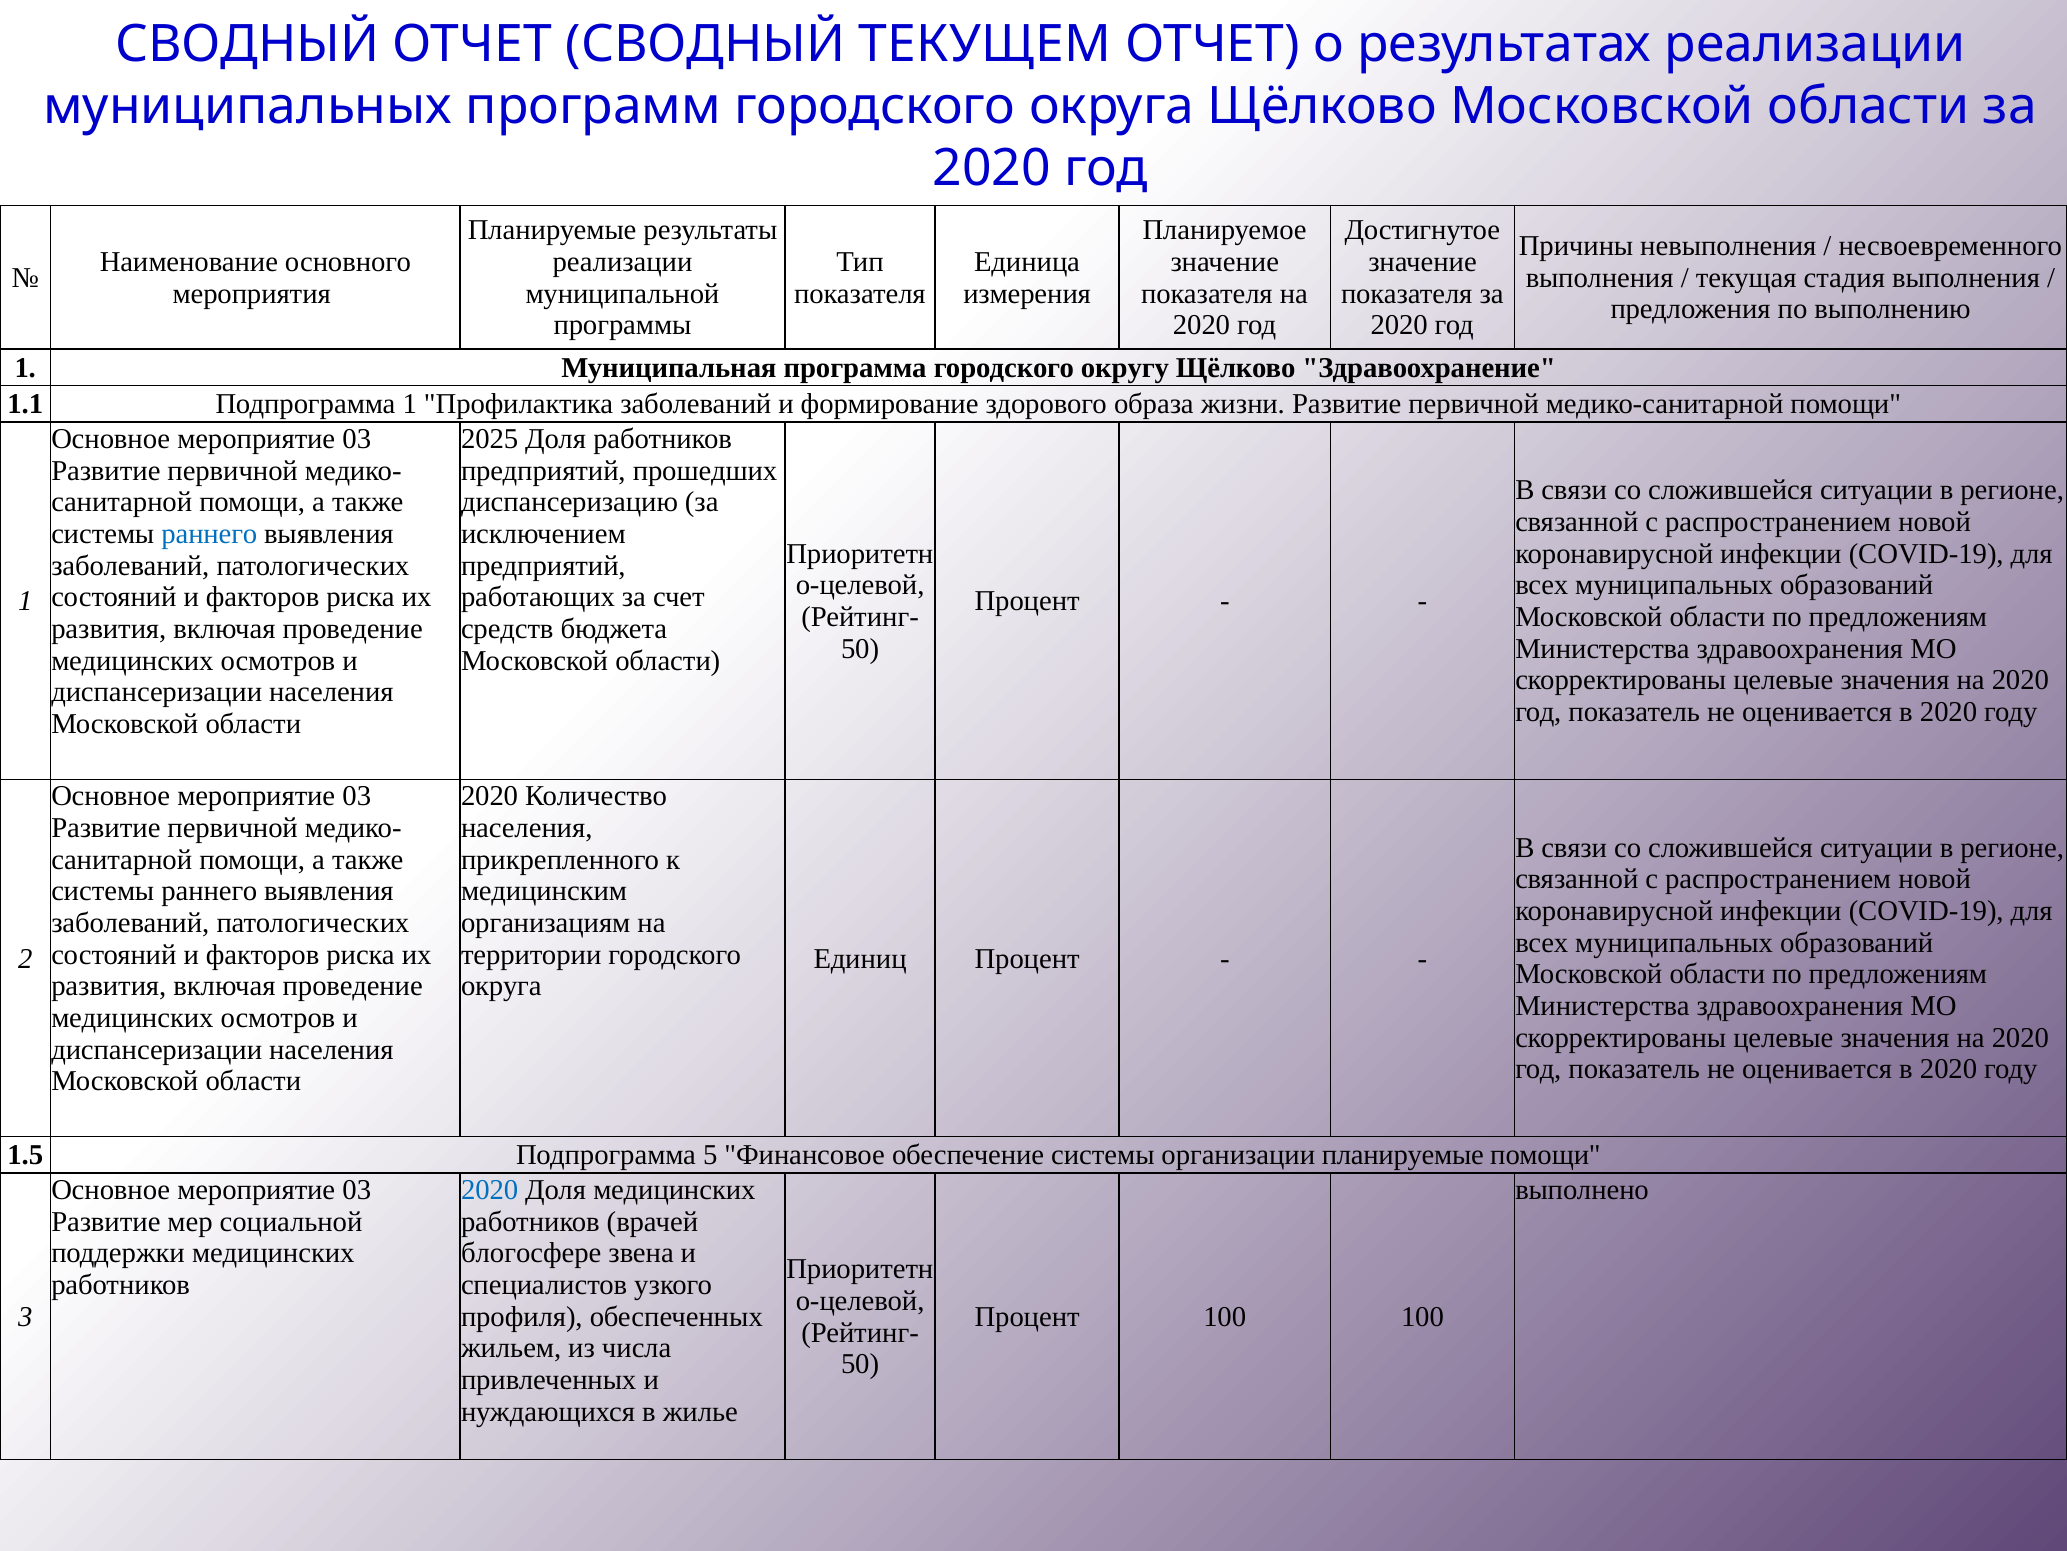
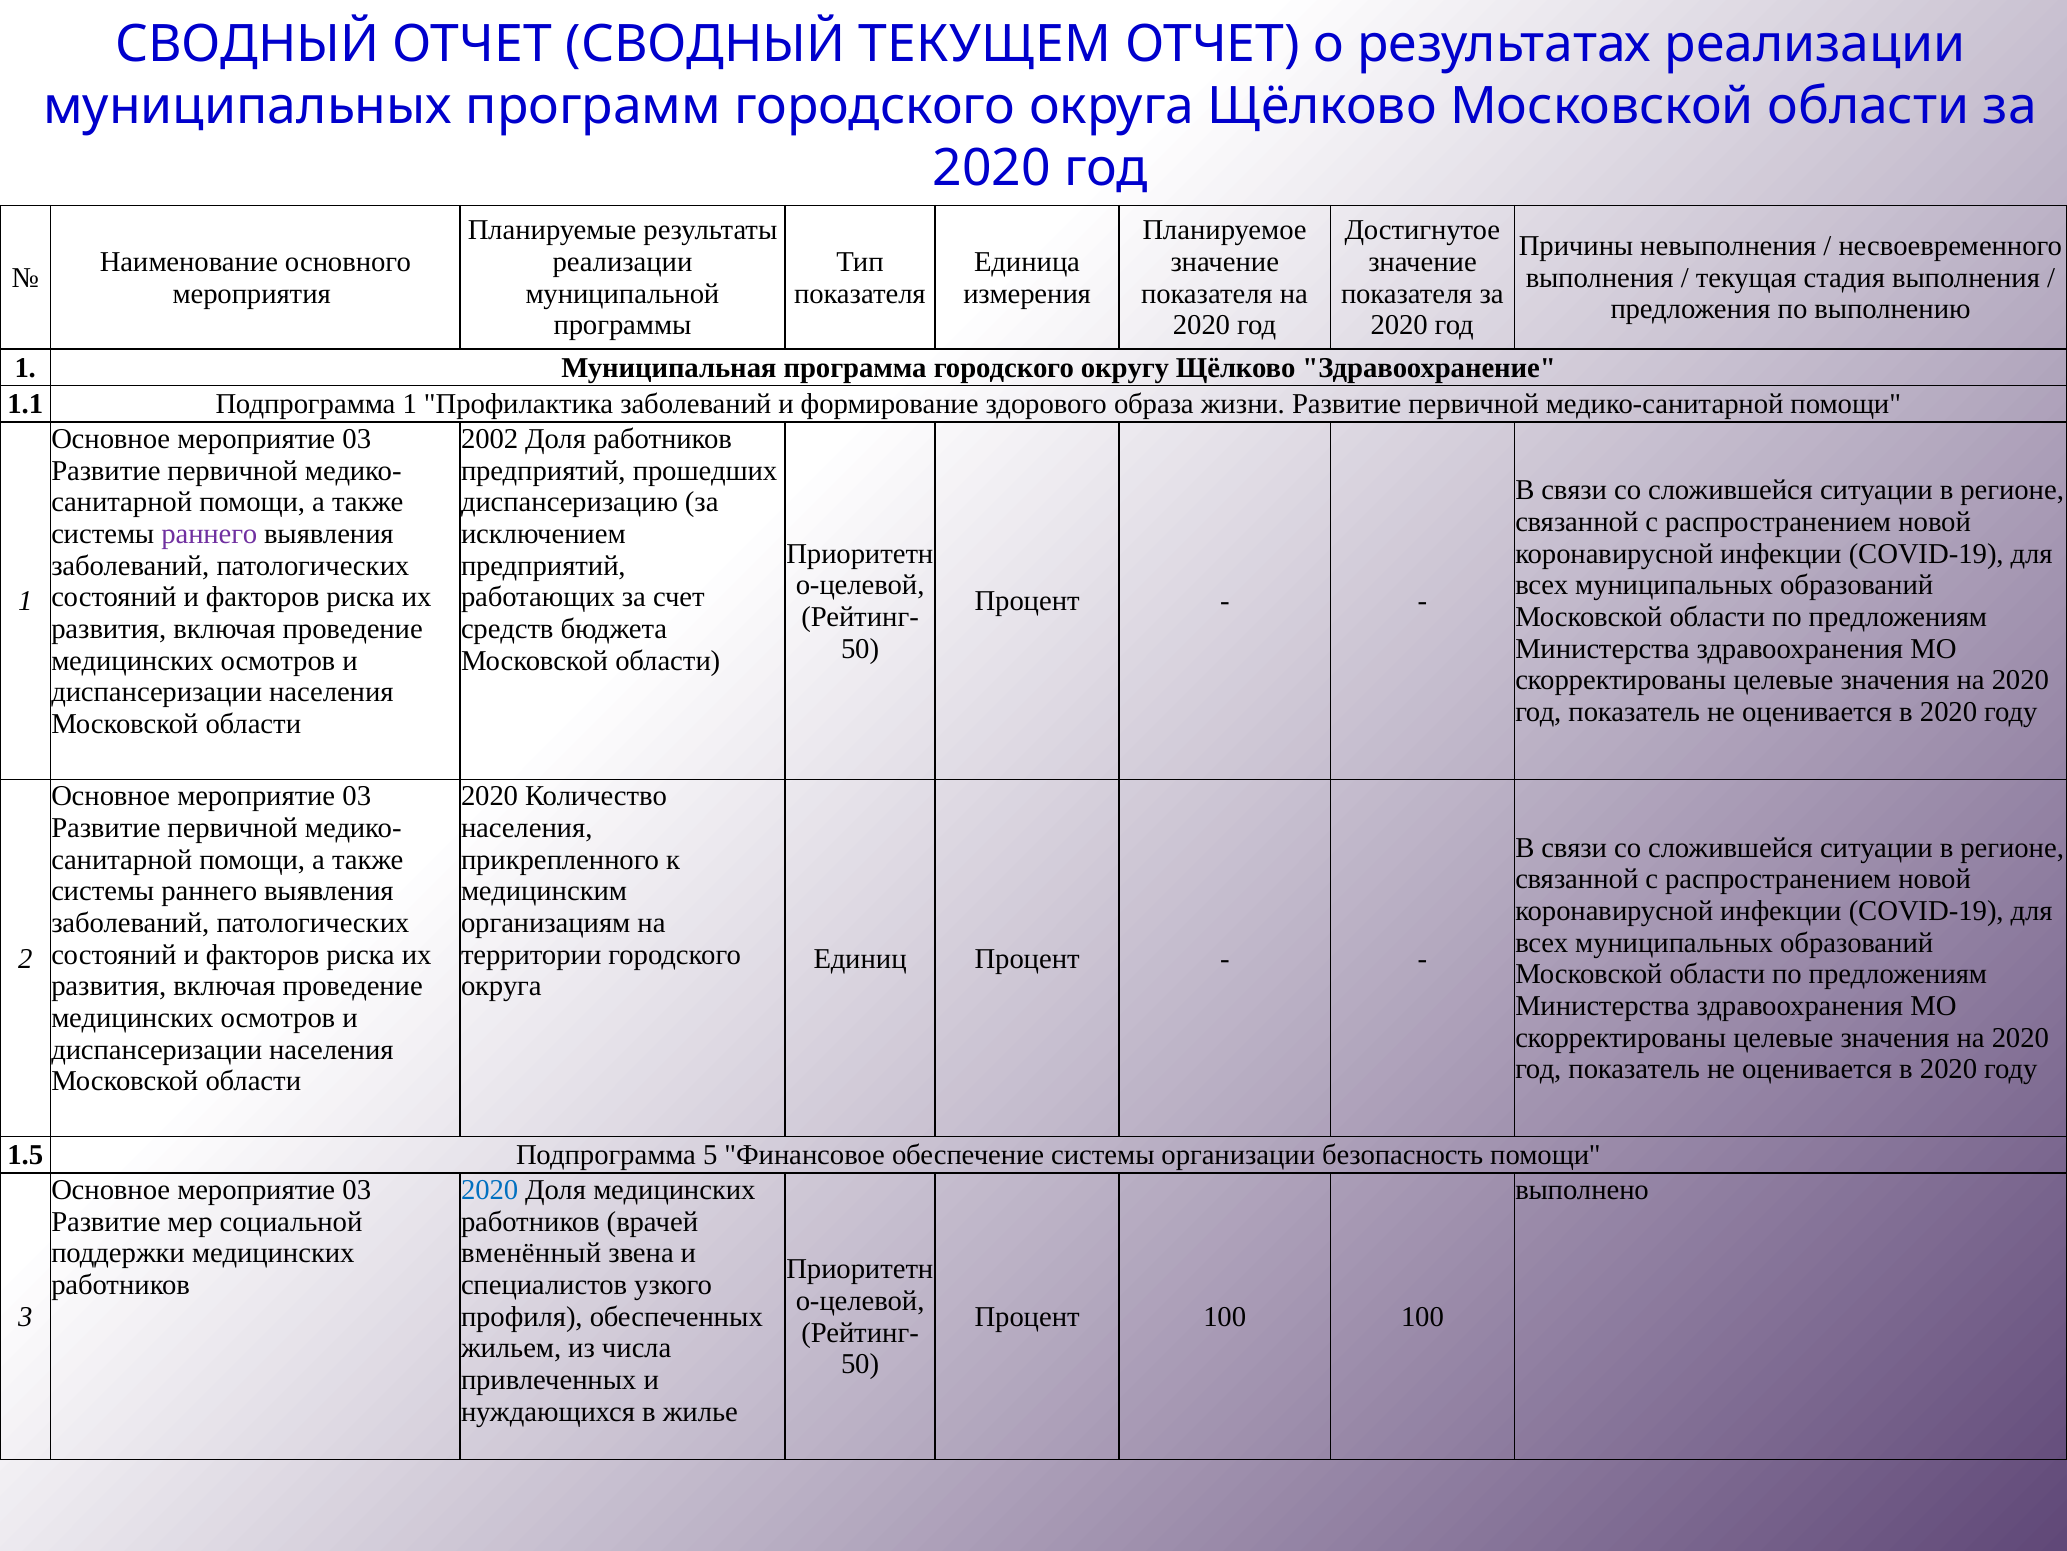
2025: 2025 -> 2002 (490, 439)
раннего colour: blue -> purple (209, 534)
организации планируемые: планируемые -> безопасность (1403, 1155)
блогосфере: блогосфере -> вменённый (531, 1253)
